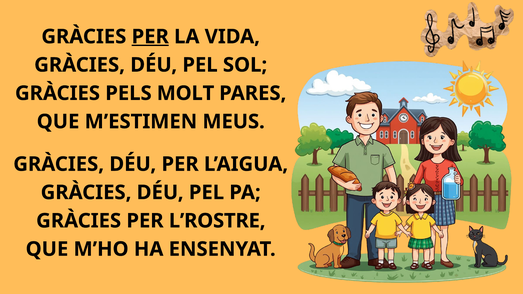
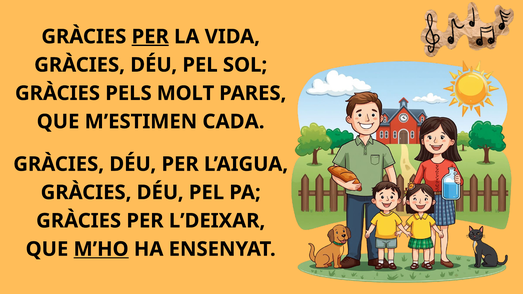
MEUS: MEUS -> CADA (233, 122)
L’ROSTRE: L’ROSTRE -> L’DEIXAR (217, 221)
M’HO underline: none -> present (101, 249)
